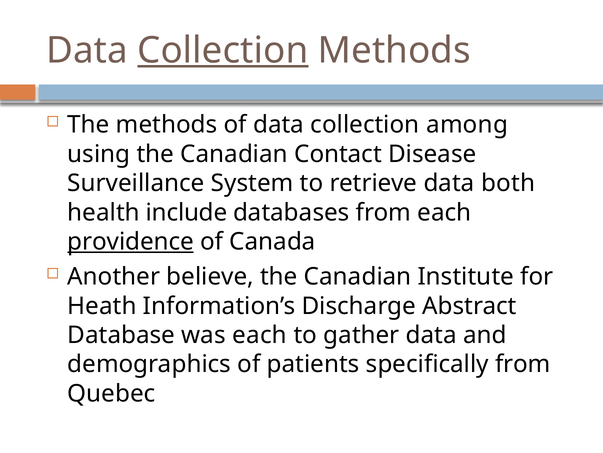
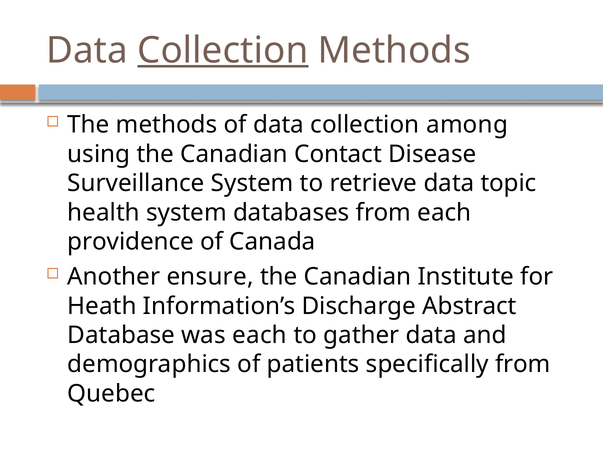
both: both -> topic (509, 183)
health include: include -> system (186, 212)
providence underline: present -> none (131, 241)
believe: believe -> ensure (210, 276)
